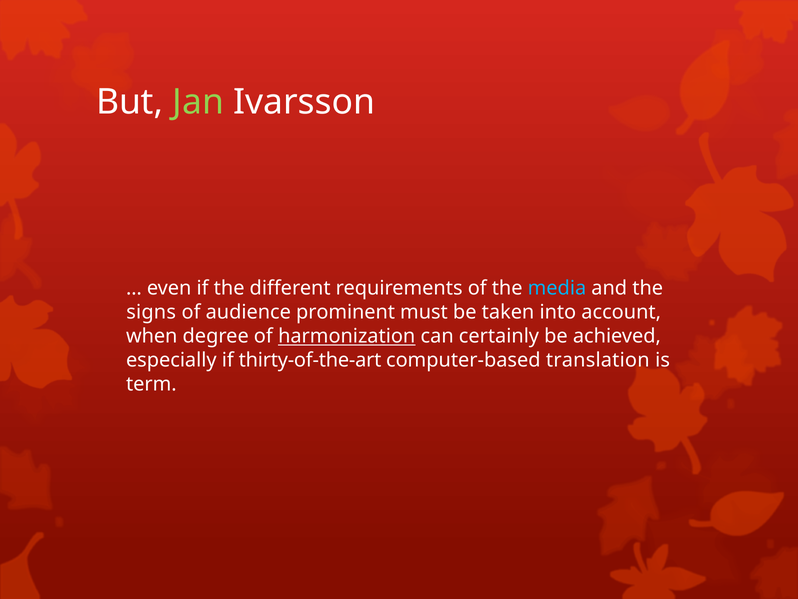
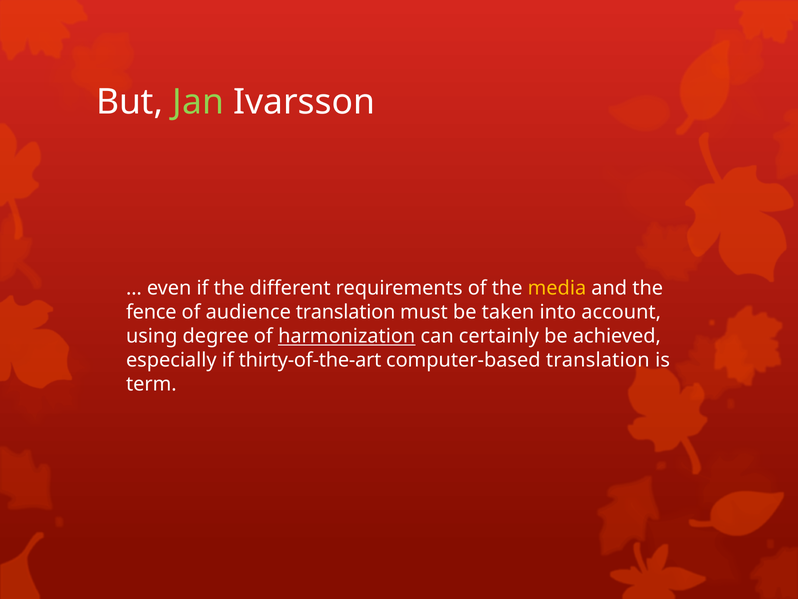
media colour: light blue -> yellow (557, 288)
signs: signs -> fence (151, 312)
audience prominent: prominent -> translation (346, 312)
when: when -> using (152, 336)
